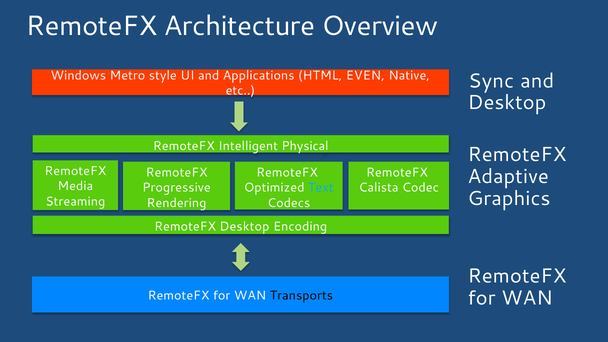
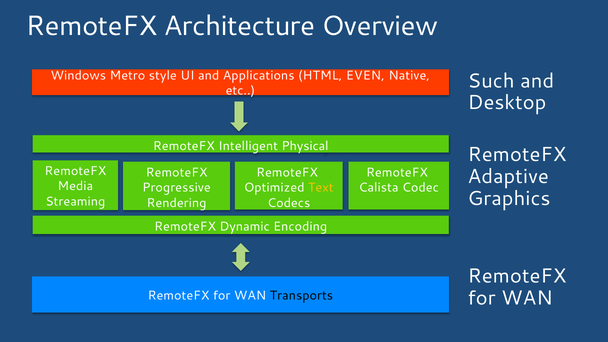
Sync: Sync -> Such (491, 81)
Text colour: light blue -> yellow (321, 188)
RemoteFX Desktop: Desktop -> Dynamic (245, 227)
